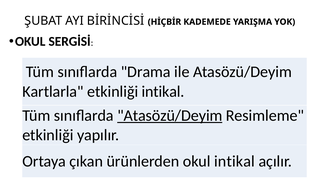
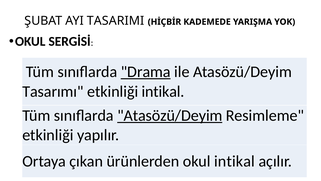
BİRİNCİSİ: BİRİNCİSİ -> TASARIMI (116, 21)
Drama underline: none -> present (146, 72)
Kartlarla: Kartlarla -> Tasarımı (53, 91)
